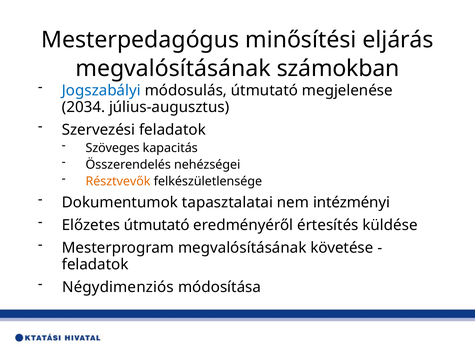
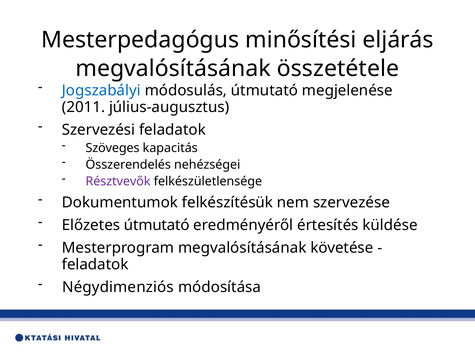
számokban: számokban -> összetétele (338, 68)
2034: 2034 -> 2011 (83, 107)
Résztvevők colour: orange -> purple (118, 182)
tapasztalatai: tapasztalatai -> felkészítésük (228, 203)
intézményi: intézményi -> szervezése (351, 203)
